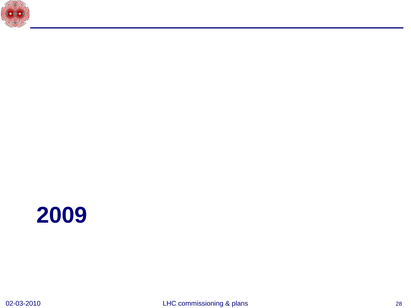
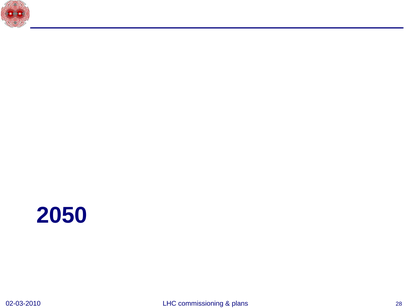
2009: 2009 -> 2050 (62, 215)
